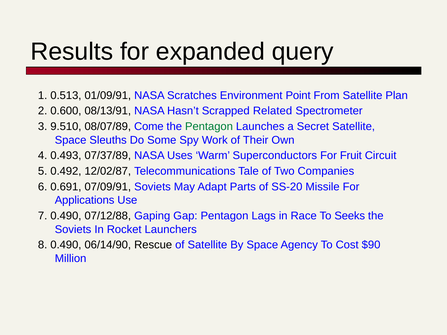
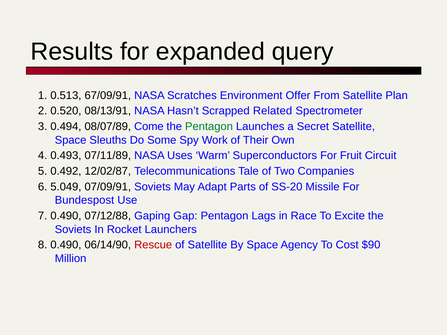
01/09/91: 01/09/91 -> 67/09/91 (108, 95)
Point: Point -> Offer (298, 95)
0.600: 0.600 -> 0.520 (66, 111)
9.510: 9.510 -> 0.494 (66, 127)
07/37/89: 07/37/89 -> 07/11/89 (108, 156)
0.691: 0.691 -> 5.049 (66, 187)
Applications: Applications -> Bundespost (85, 200)
Seeks: Seeks -> Excite (350, 216)
Rescue colour: black -> red (153, 245)
